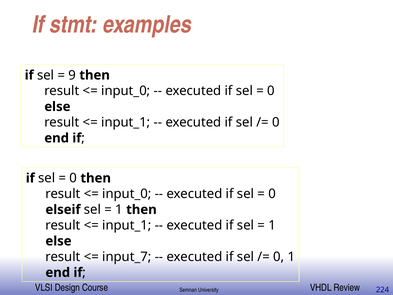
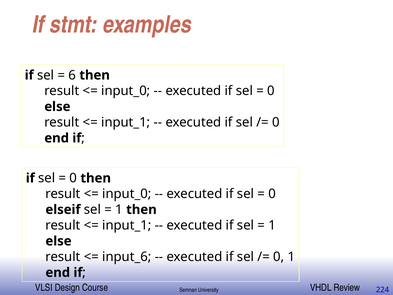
9: 9 -> 6 (72, 75)
input_7: input_7 -> input_6 (127, 257)
